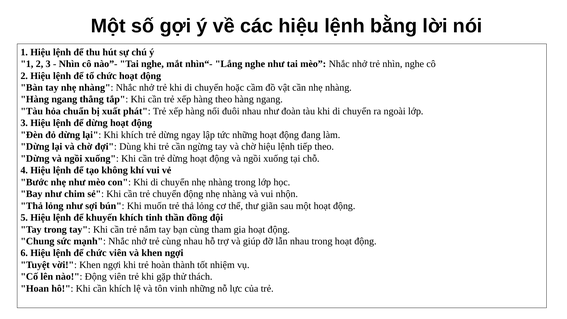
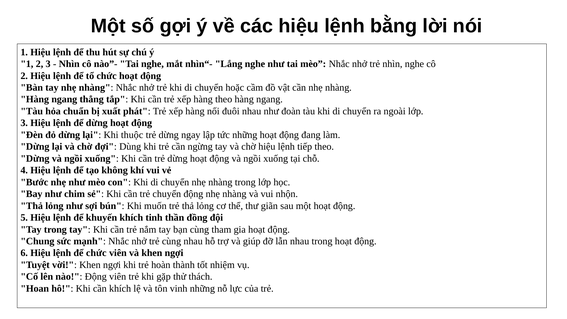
Khi khích: khích -> thuộc (132, 135)
